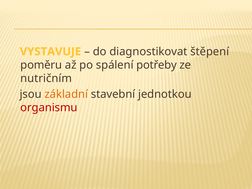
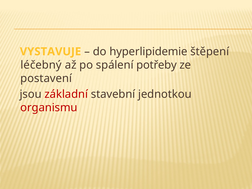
diagnostikovat: diagnostikovat -> hyperlipidemie (148, 52)
poměru: poměru -> léčebný (41, 65)
nutričním: nutričním -> postavení (46, 78)
základní colour: orange -> red (66, 94)
